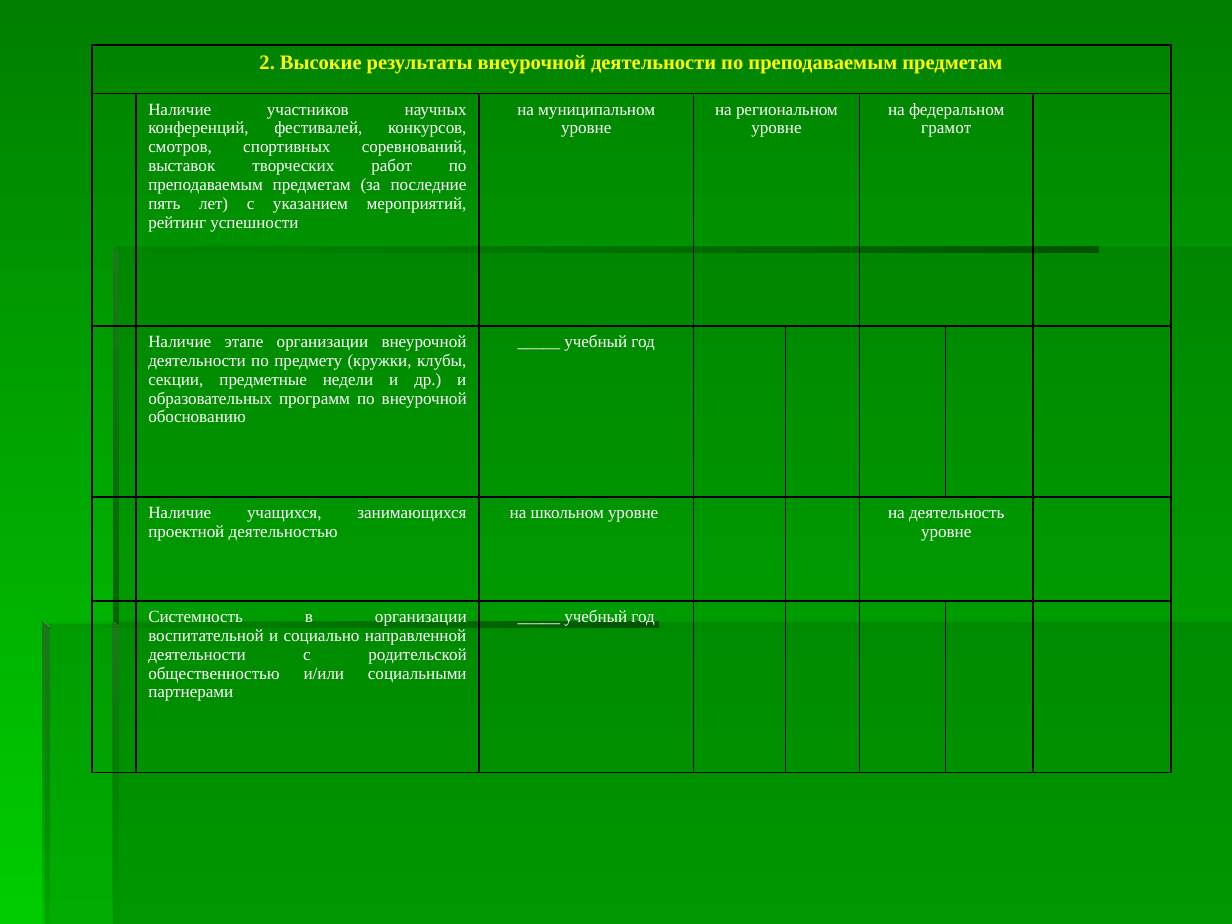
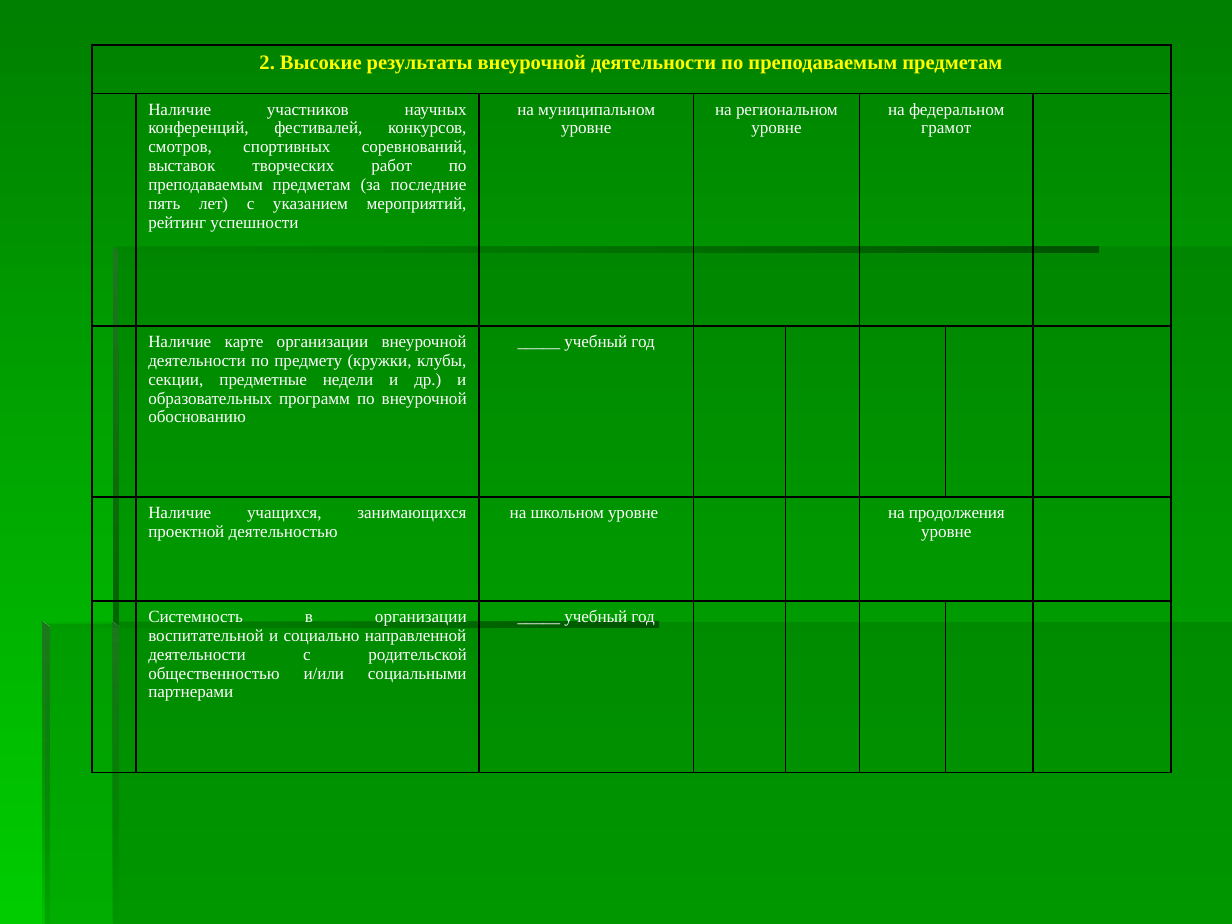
этапе: этапе -> карте (244, 342)
деятельность: деятельность -> продолжения (957, 513)
